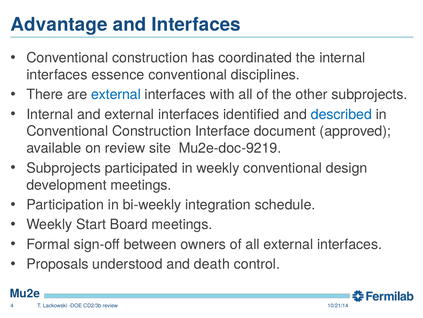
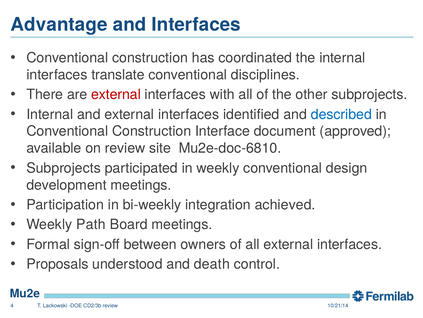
essence: essence -> translate (118, 75)
external colour: blue -> red (116, 94)
Mu2e-doc-9219: Mu2e-doc-9219 -> Mu2e-doc-6810 (230, 148)
schedule: schedule -> achieved (285, 204)
Start: Start -> Path (91, 224)
